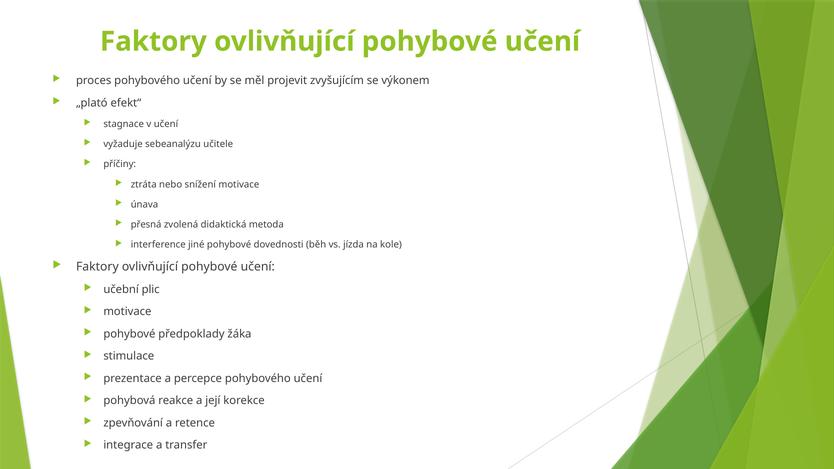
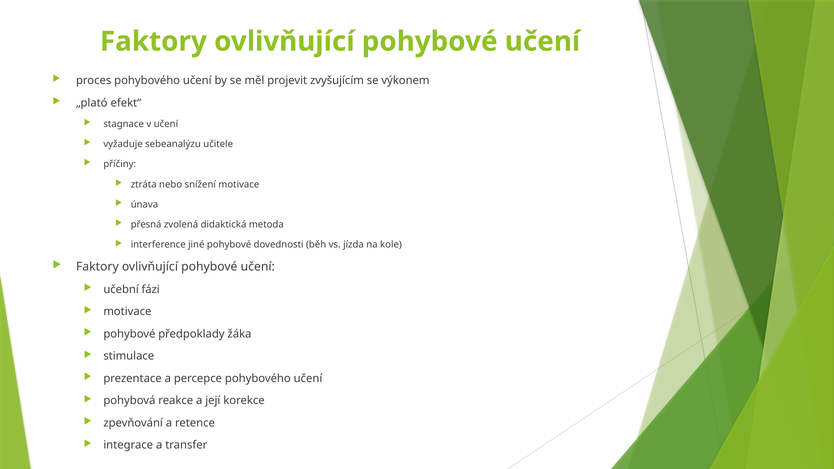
plic: plic -> fázi (151, 290)
